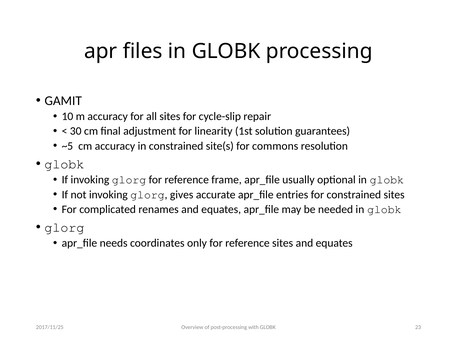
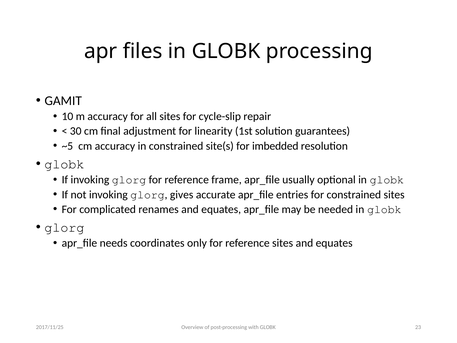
commons: commons -> imbedded (275, 146)
